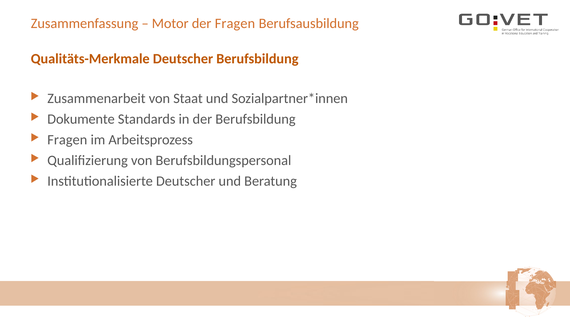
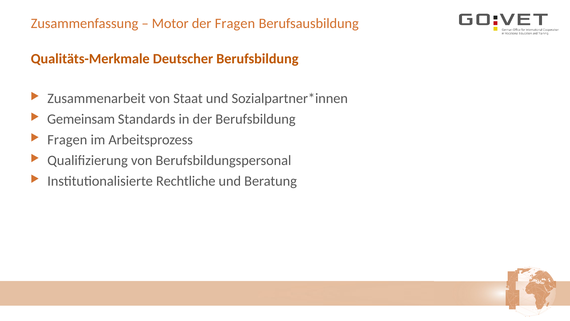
Dokumente: Dokumente -> Gemeinsam (81, 119)
Institutionalisierte Deutscher: Deutscher -> Rechtliche (186, 181)
